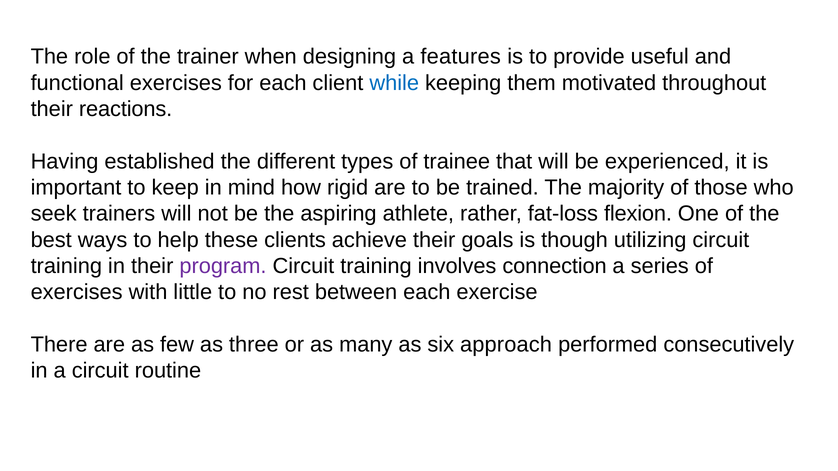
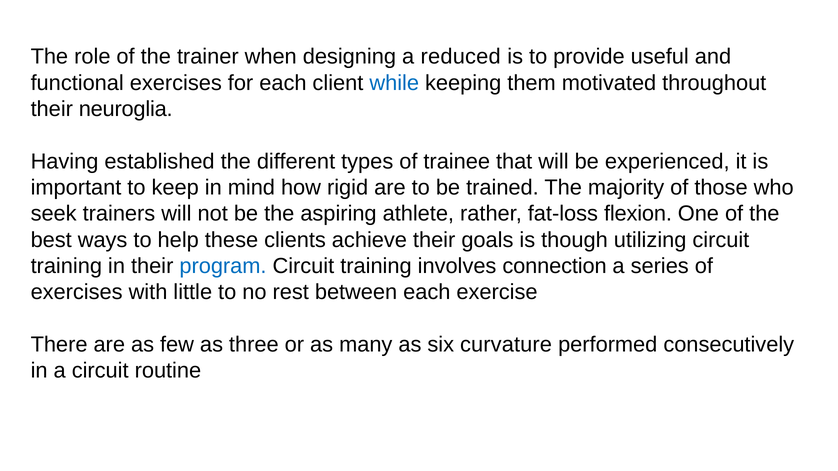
features: features -> reduced (461, 57)
reactions: reactions -> neuroglia (126, 109)
program colour: purple -> blue (223, 266)
approach: approach -> curvature (506, 345)
